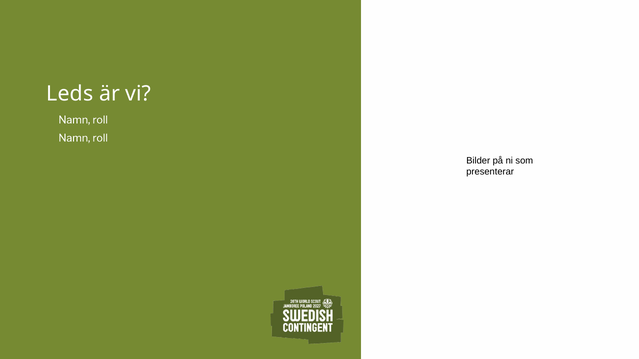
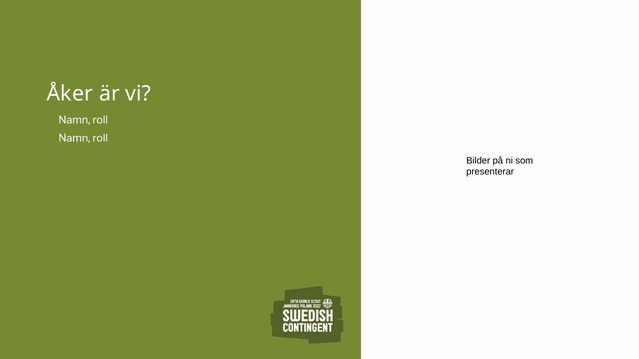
Leds: Leds -> Åker (70, 94)
